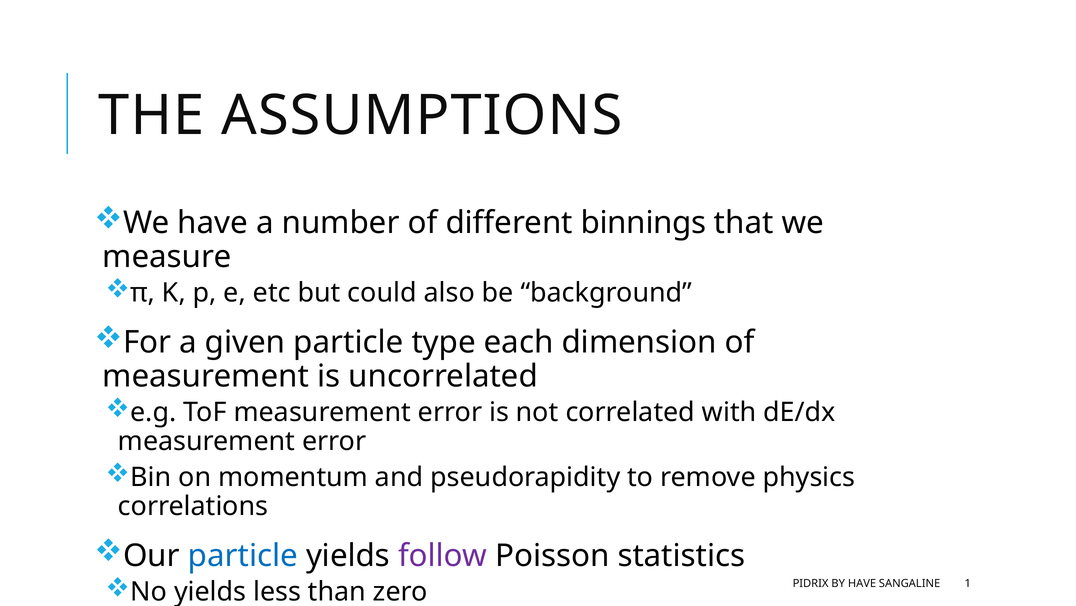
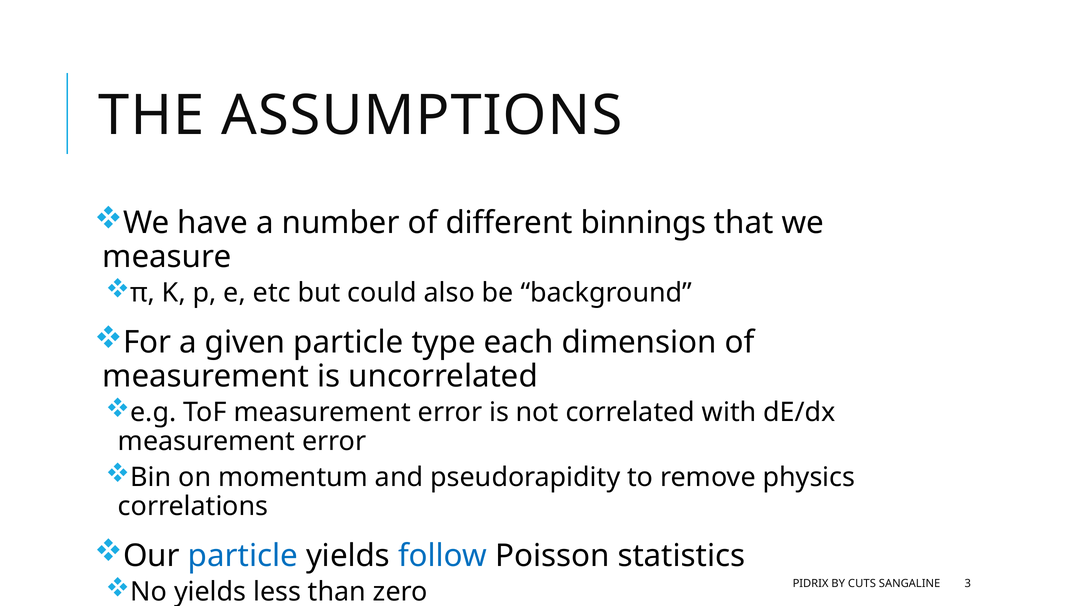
follow colour: purple -> blue (443, 555)
BY HAVE: HAVE -> CUTS (862, 583)
1: 1 -> 3 (968, 583)
